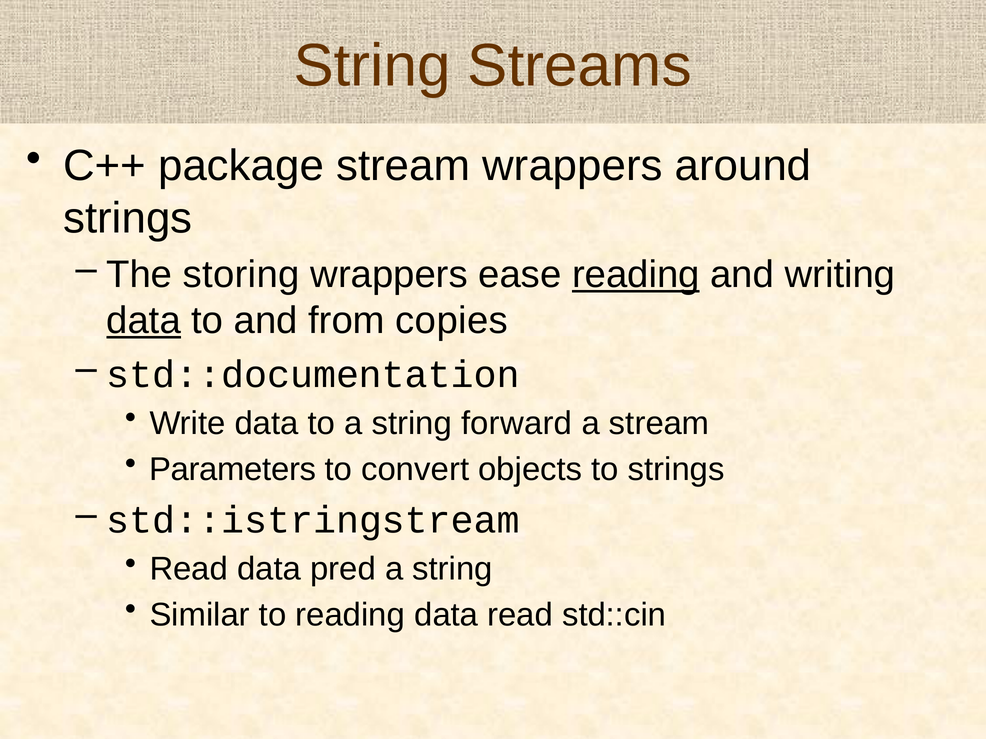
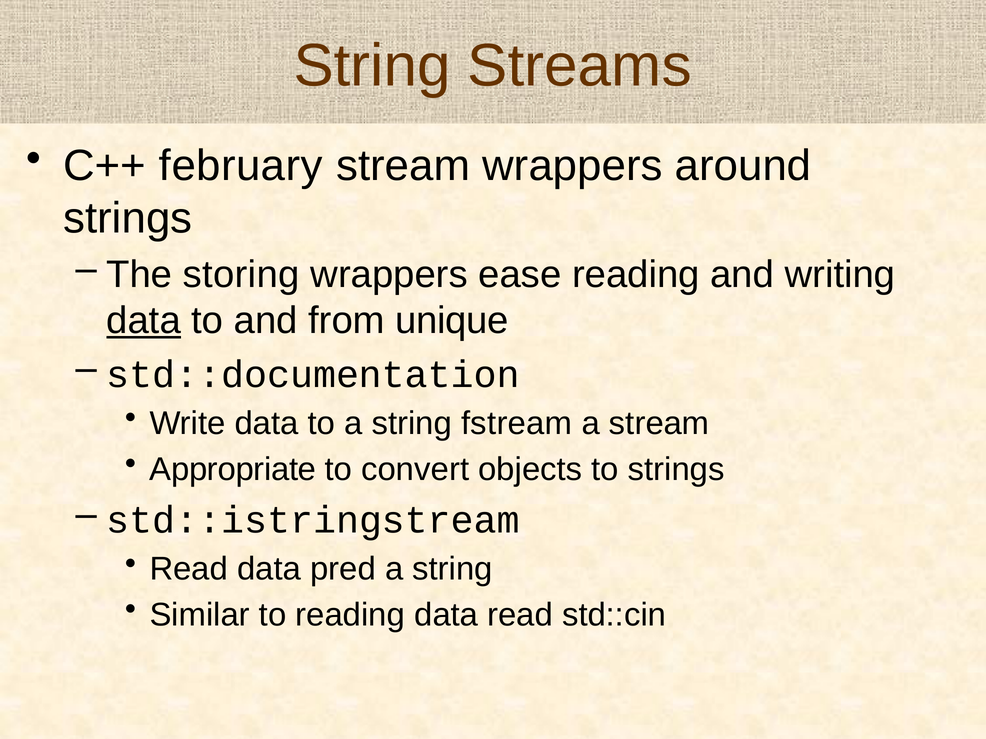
package: package -> february (241, 166)
reading underline: present -> none (636, 275)
copies: copies -> unique (452, 321)
forward: forward -> fstream (517, 424)
Parameters: Parameters -> Appropriate (233, 470)
